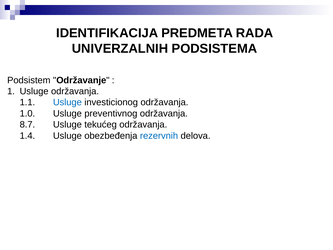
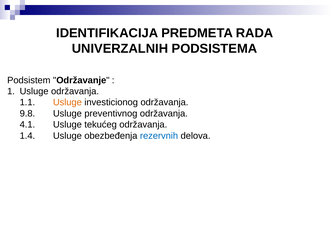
Usluge colour: blue -> orange (67, 102)
1.0: 1.0 -> 9.8 (27, 113)
8.7: 8.7 -> 4.1 (27, 125)
